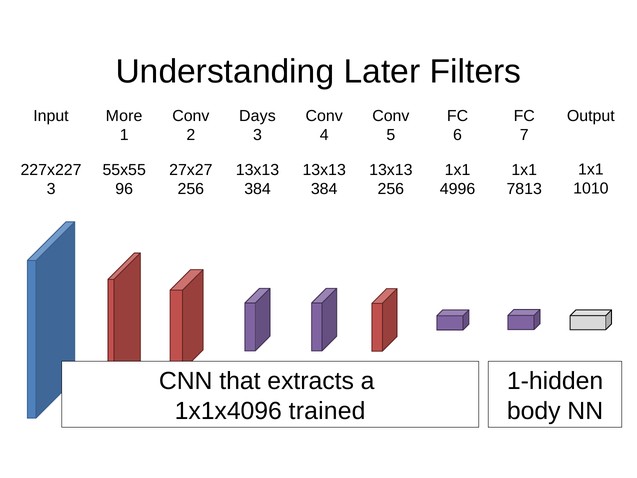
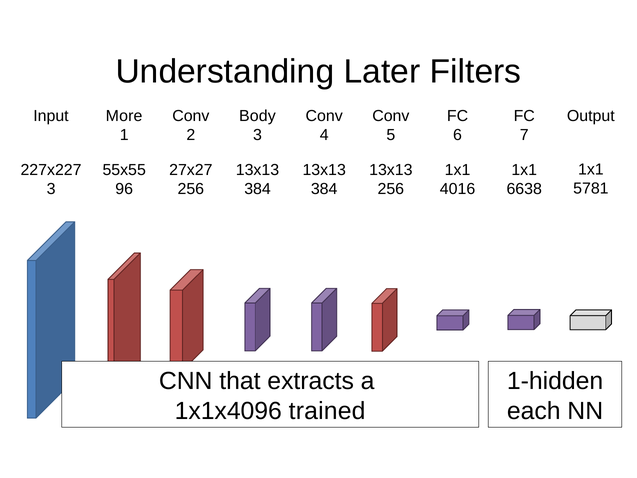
Days: Days -> Body (257, 116)
1010: 1010 -> 5781 (591, 189)
4996: 4996 -> 4016 (458, 189)
7813: 7813 -> 6638 (524, 189)
body: body -> each (534, 411)
